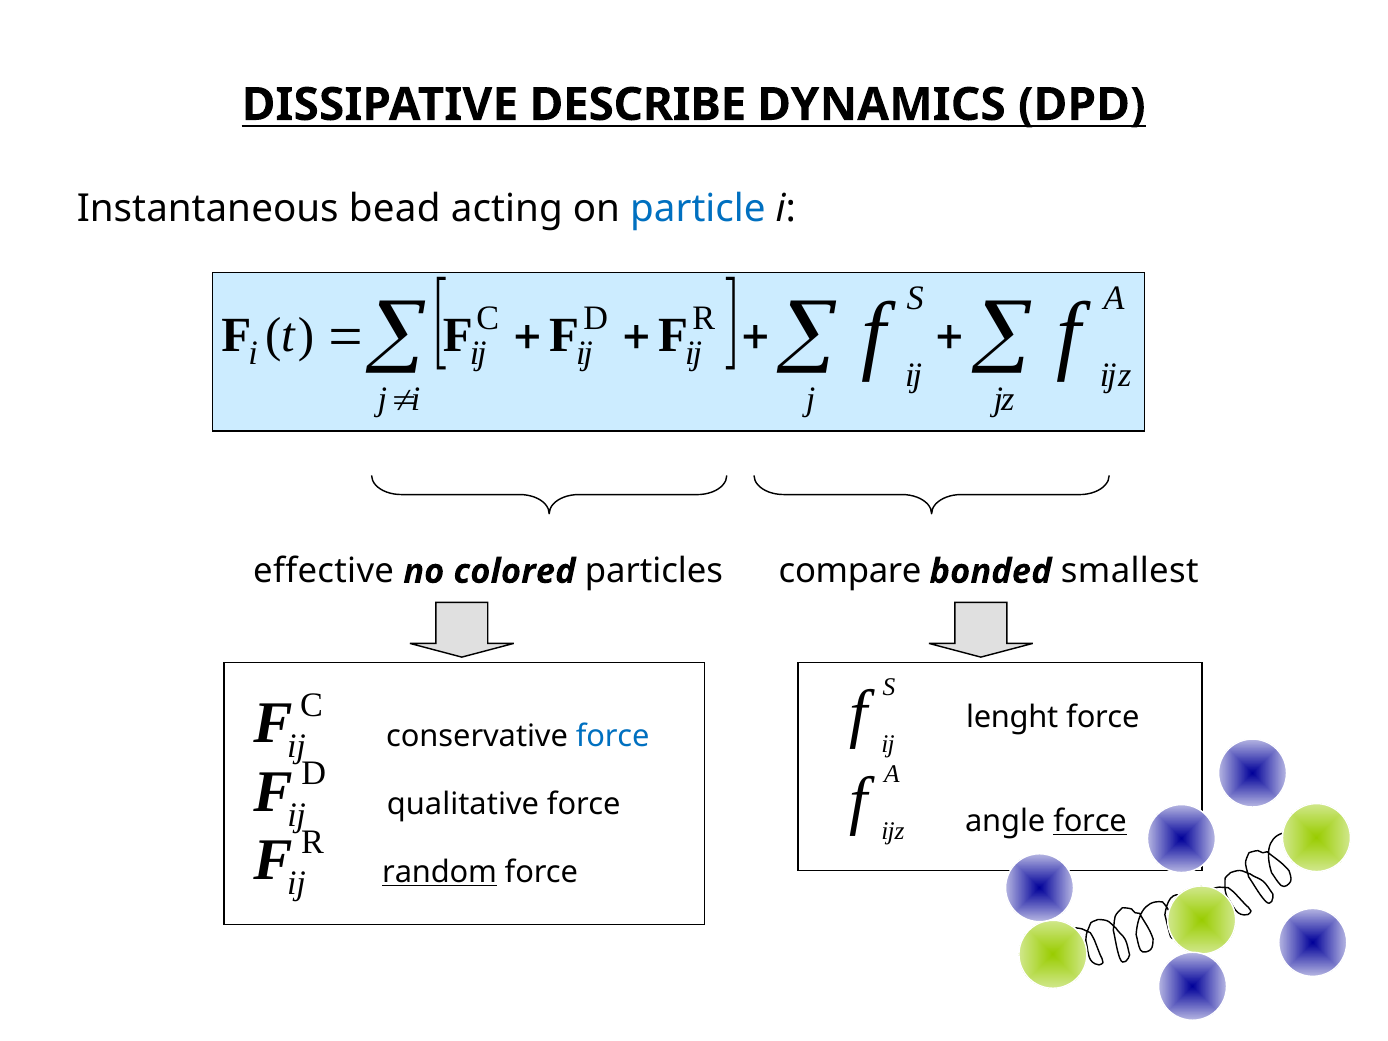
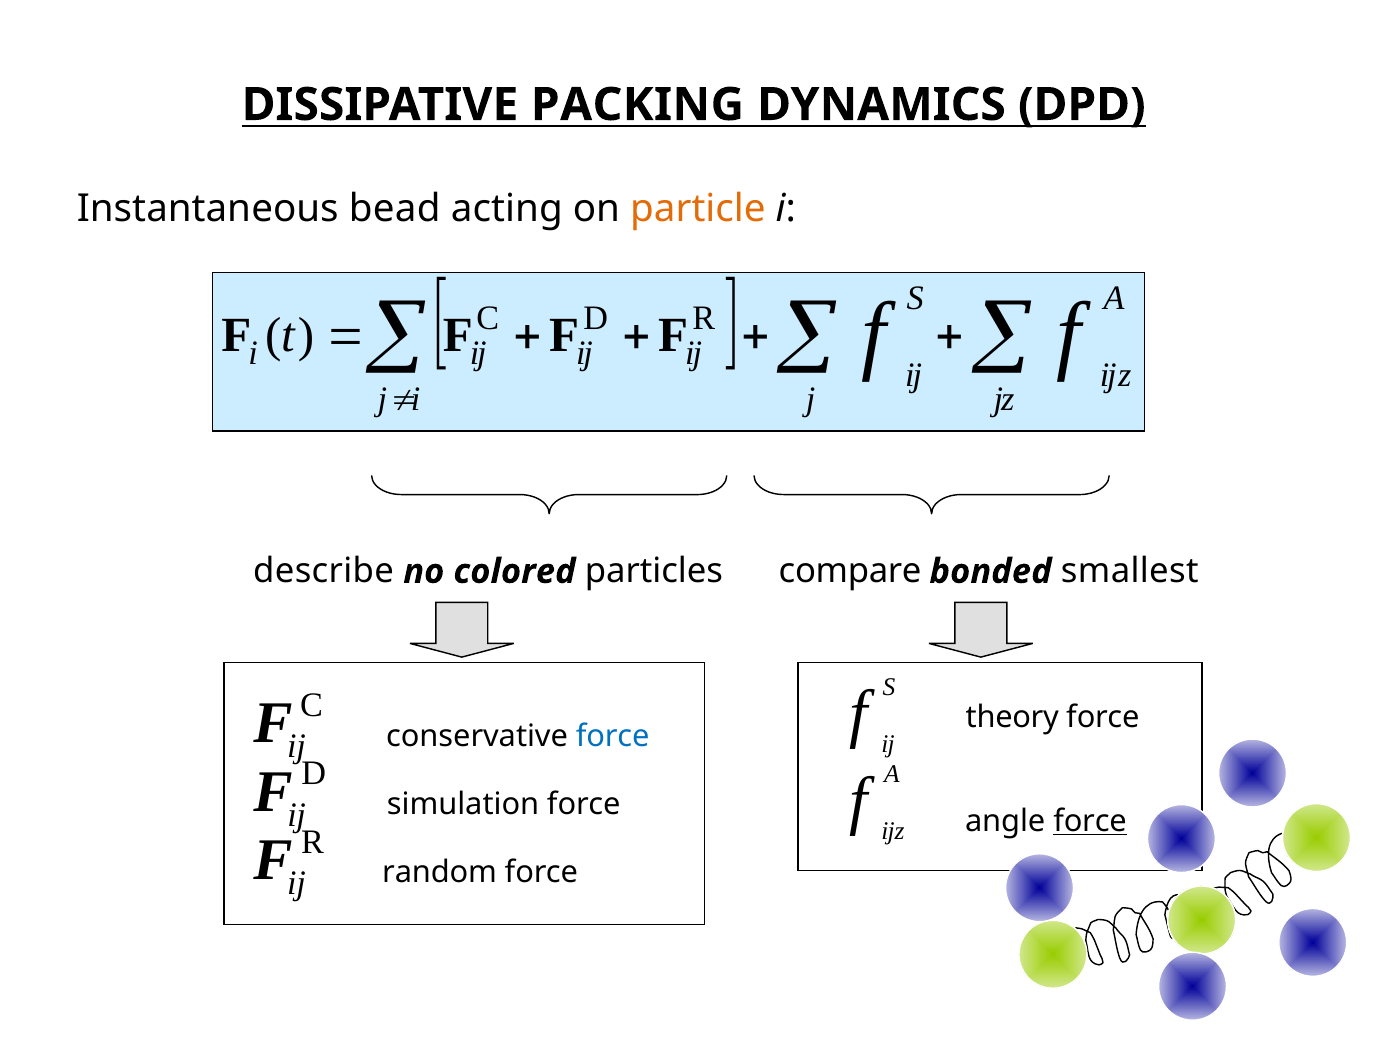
DESCRIBE: DESCRIBE -> PACKING (638, 105)
particle colour: blue -> orange (698, 209)
effective: effective -> describe (324, 572)
lenght: lenght -> theory (1012, 717)
qualitative: qualitative -> simulation (463, 804)
random underline: present -> none (440, 872)
